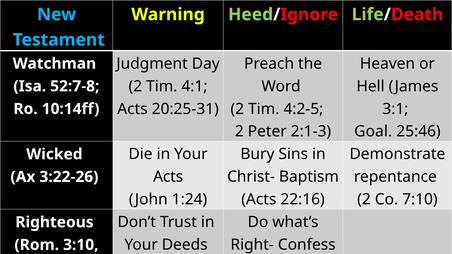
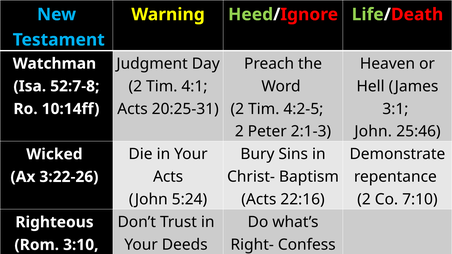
Goal: Goal -> John (373, 132)
1:24: 1:24 -> 5:24 (189, 200)
